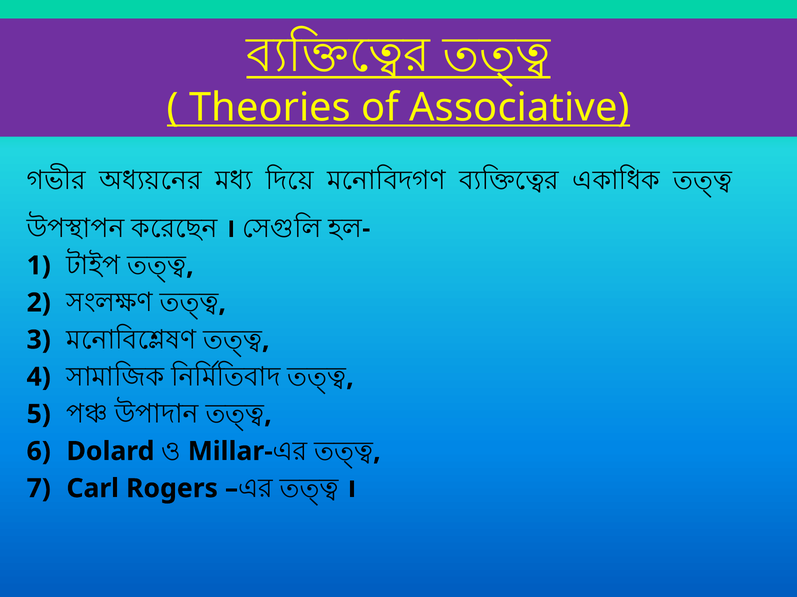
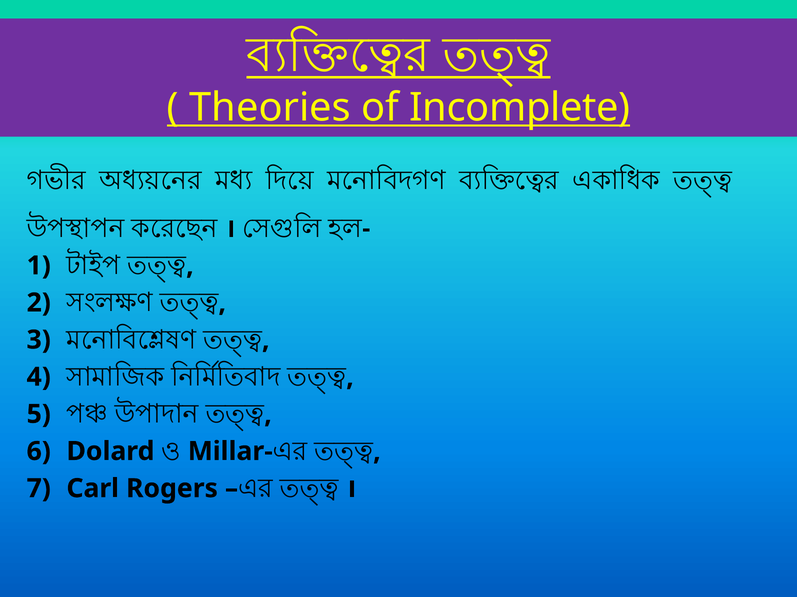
Associative: Associative -> Incomplete (520, 108)
